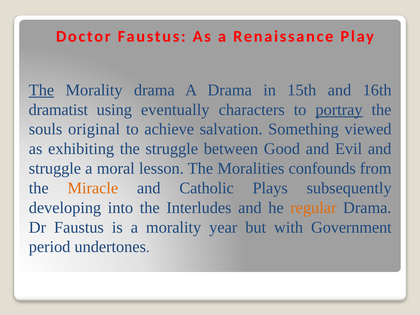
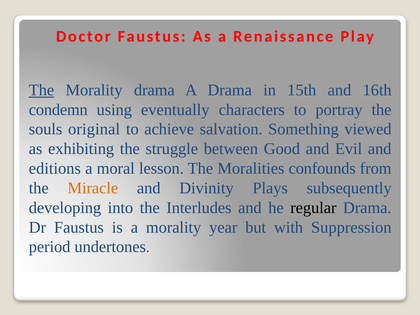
dramatist: dramatist -> condemn (58, 110)
portray underline: present -> none (339, 110)
struggle: struggle -> editions (55, 168)
Catholic: Catholic -> Divinity (207, 188)
regular colour: orange -> black (313, 208)
Government: Government -> Suppression (351, 227)
